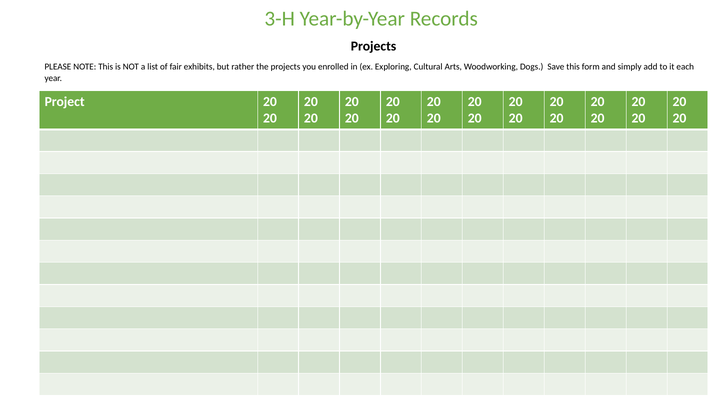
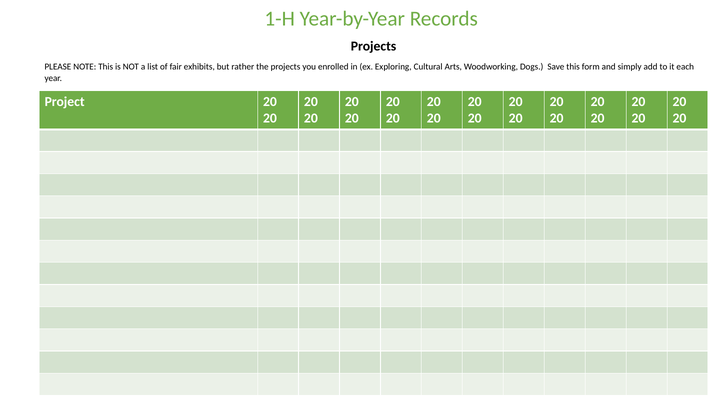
3-H: 3-H -> 1-H (280, 19)
